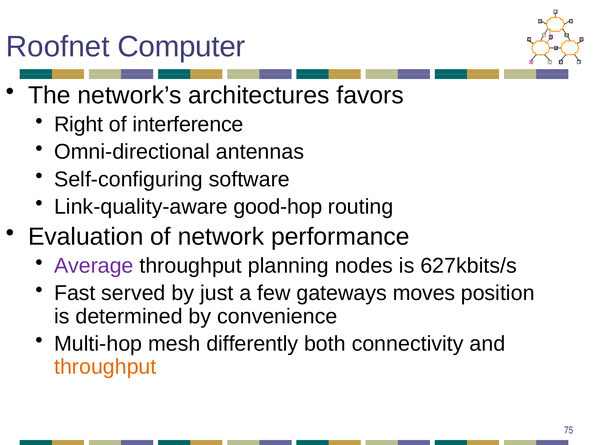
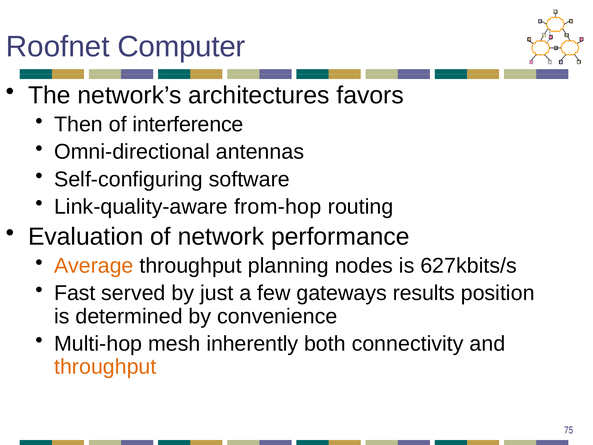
Right: Right -> Then (78, 124)
good-hop: good-hop -> from-hop (278, 207)
Average colour: purple -> orange (94, 266)
moves: moves -> results (424, 293)
differently: differently -> inherently (252, 343)
